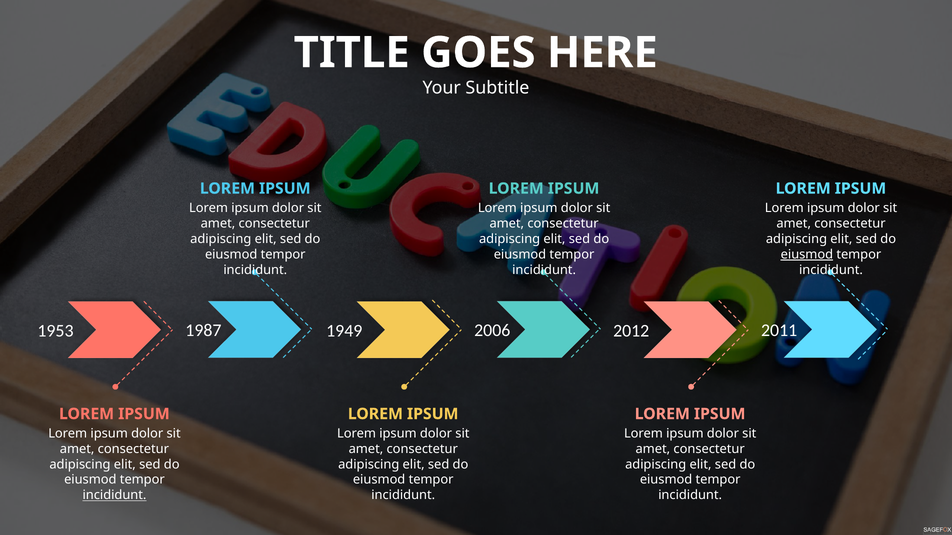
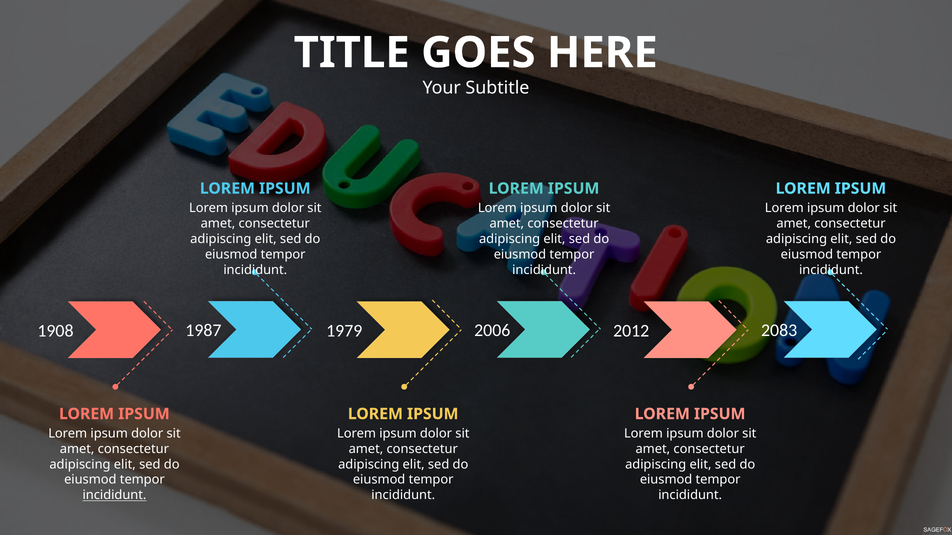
eiusmod underline: present -> none (807, 255)
1953: 1953 -> 1908 (55, 331)
1949: 1949 -> 1979 (344, 331)
2011: 2011 -> 2083 (779, 331)
